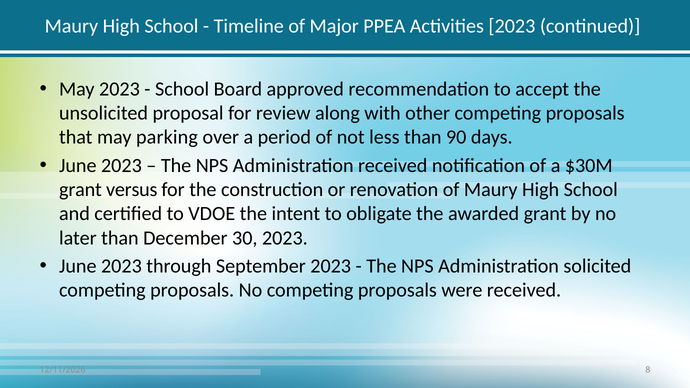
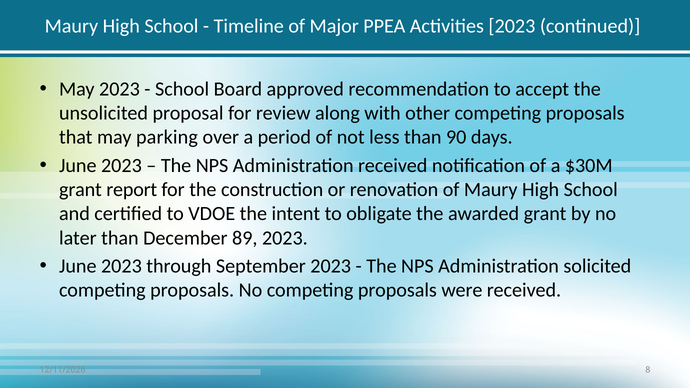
versus: versus -> report (132, 190)
30: 30 -> 89 (245, 238)
